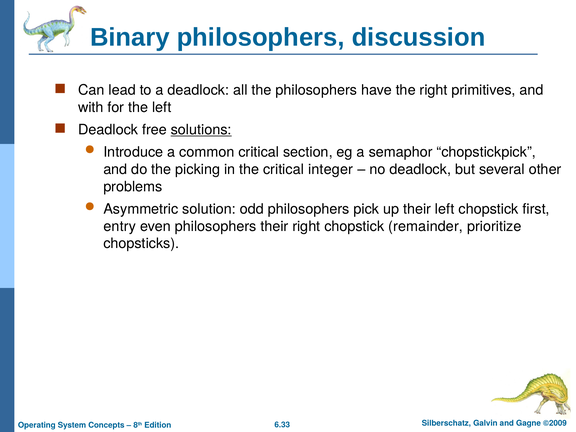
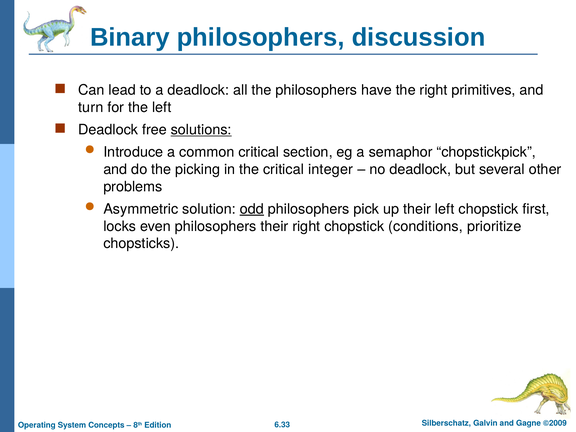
with: with -> turn (91, 108)
odd underline: none -> present (252, 209)
entry: entry -> locks (120, 226)
remainder: remainder -> conditions (426, 226)
